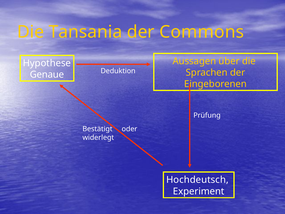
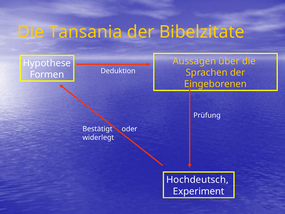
Commons: Commons -> Bibelzitate (202, 32)
Genaue: Genaue -> Formen (47, 74)
